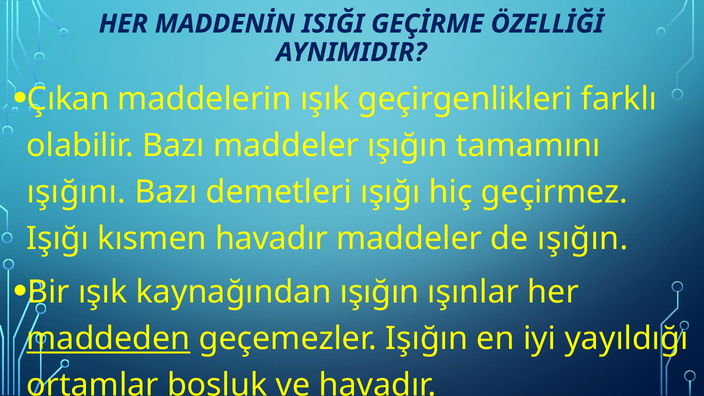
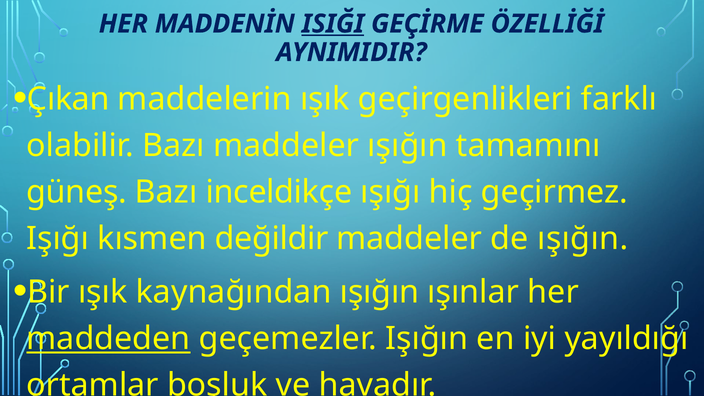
ISIĞI underline: none -> present (333, 24)
ışığını: ışığını -> güneş (77, 192)
demetleri: demetleri -> inceldikçe (279, 192)
kısmen havadır: havadır -> değildir (272, 238)
